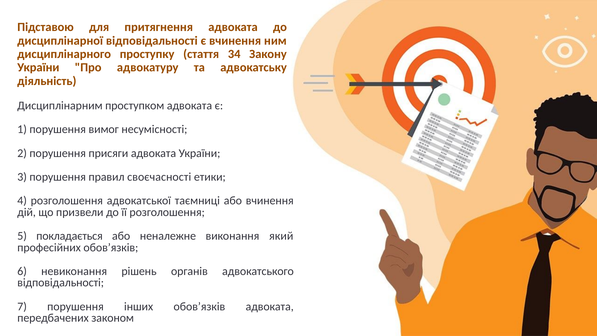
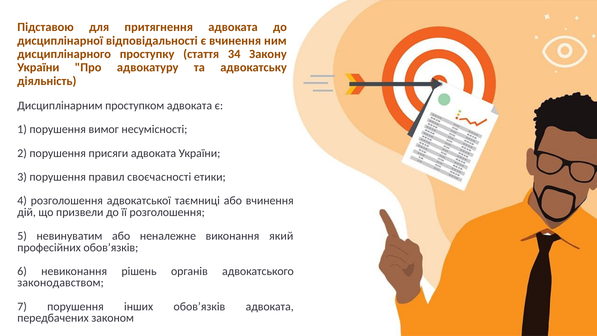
покладається: покладається -> невинуватим (69, 236)
відповідальності: відповідальності -> законодавством (61, 283)
